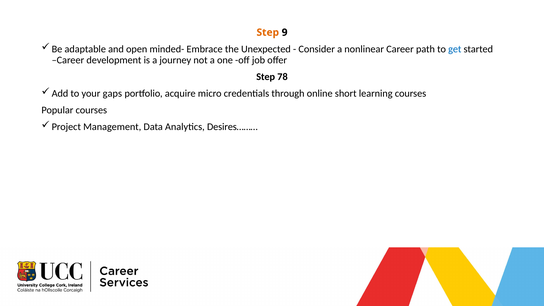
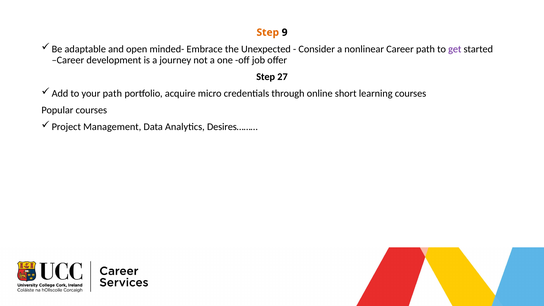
get colour: blue -> purple (455, 49)
78: 78 -> 27 (282, 77)
your gaps: gaps -> path (112, 94)
